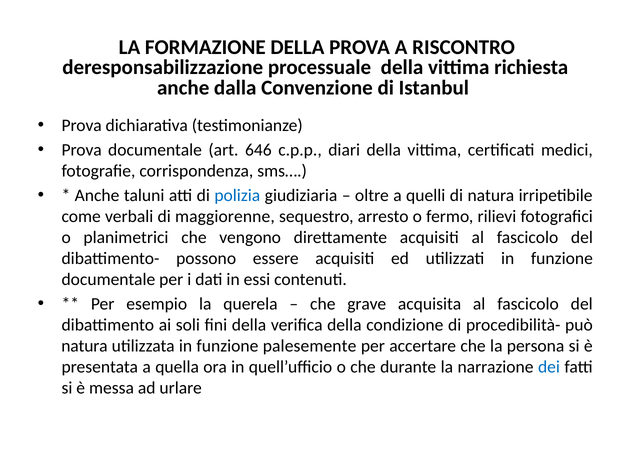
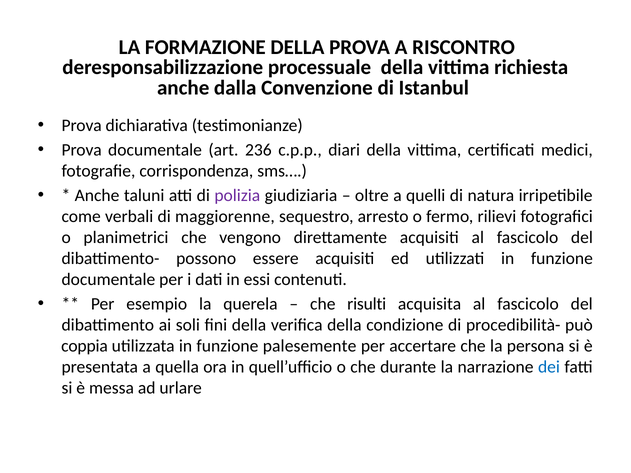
646: 646 -> 236 (258, 150)
polizia colour: blue -> purple (237, 195)
grave: grave -> risulti (367, 304)
natura: natura -> coppia (84, 346)
